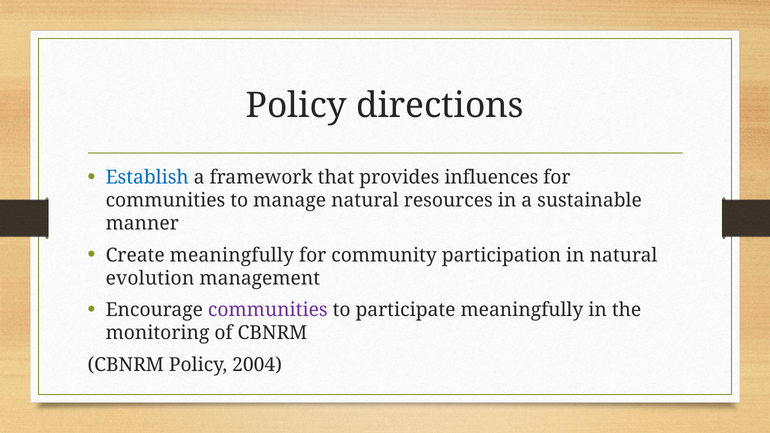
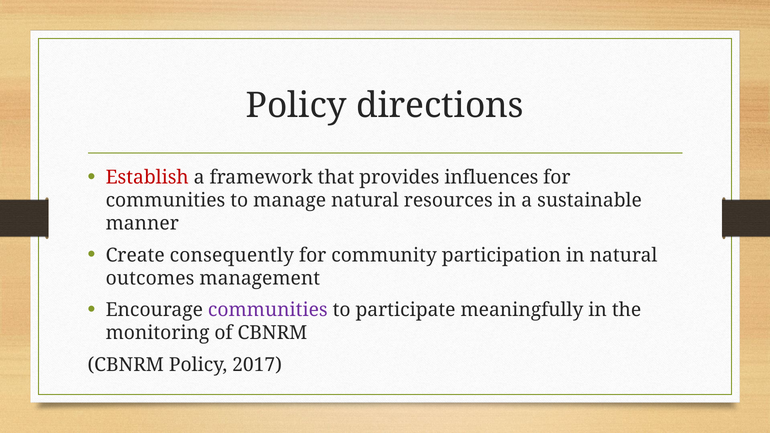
Establish colour: blue -> red (147, 177)
Create meaningfully: meaningfully -> consequently (232, 255)
evolution: evolution -> outcomes (150, 278)
2004: 2004 -> 2017 (257, 365)
